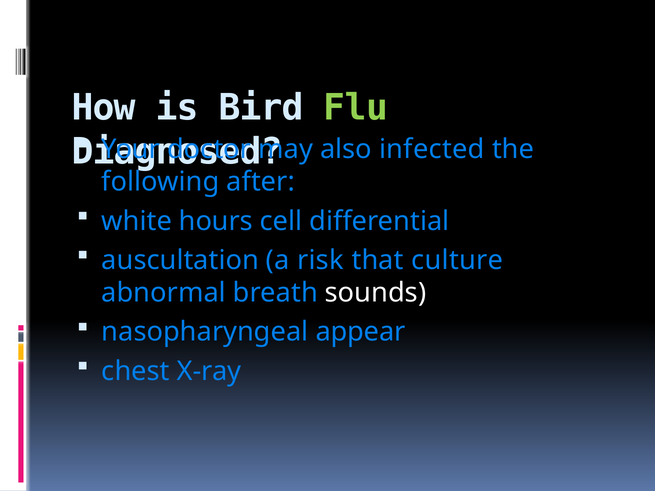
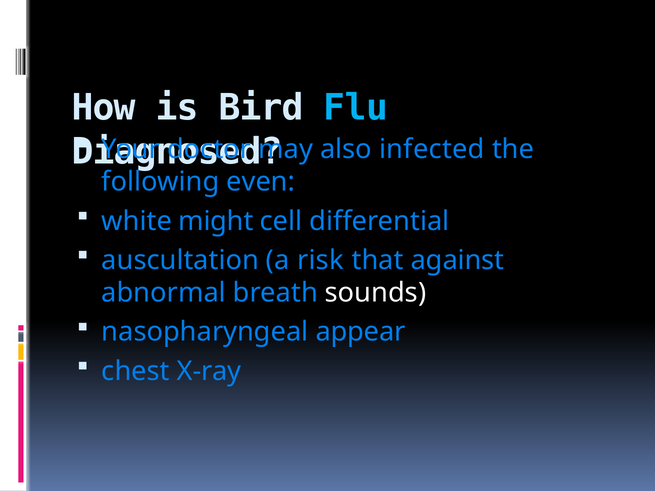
Flu colour: light green -> light blue (356, 108)
after: after -> even (261, 182)
hours: hours -> might (216, 221)
culture: culture -> against (457, 260)
